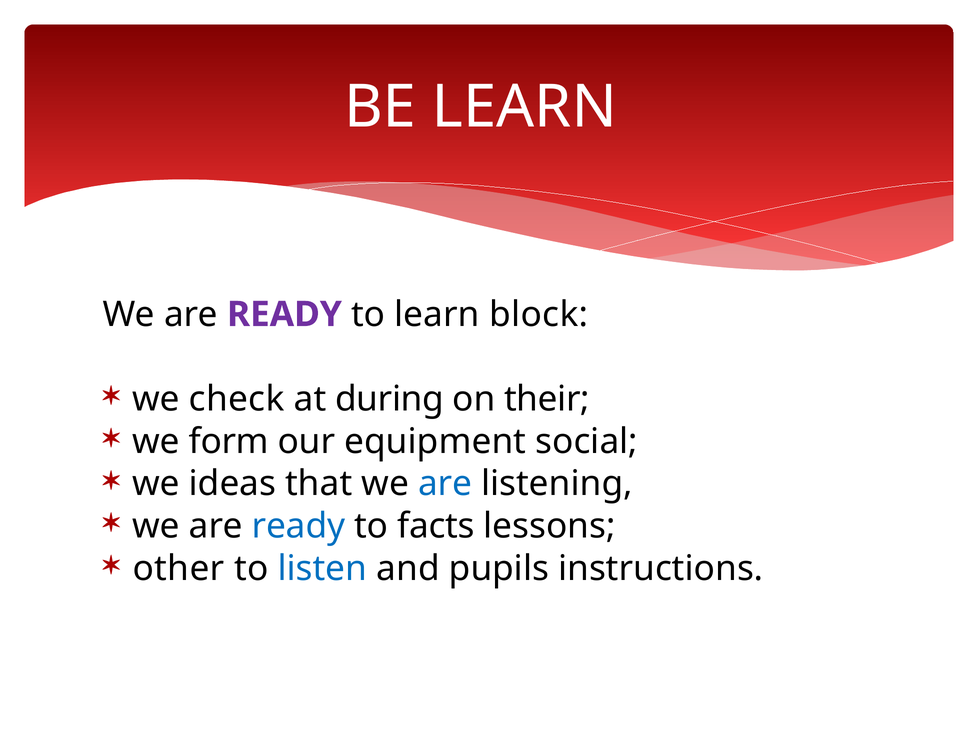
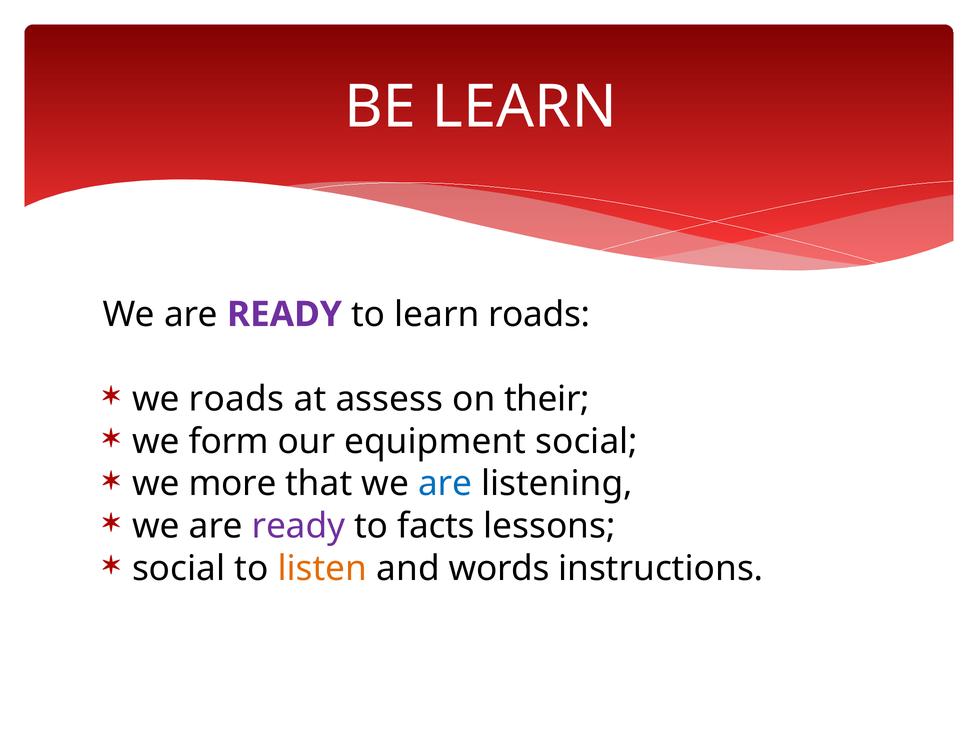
learn block: block -> roads (539, 314)
we check: check -> roads (237, 399)
during: during -> assess (389, 399)
ideas: ideas -> more (233, 484)
ready colour: blue -> purple (298, 526)
other: other -> social (179, 568)
listen colour: blue -> orange (322, 568)
pupils: pupils -> words (499, 568)
